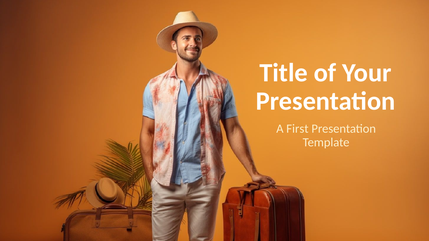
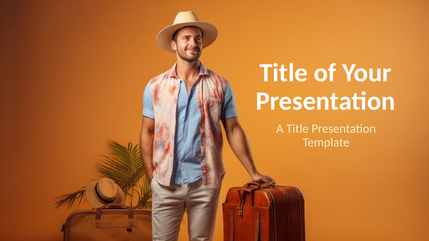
A First: First -> Title (297, 129)
